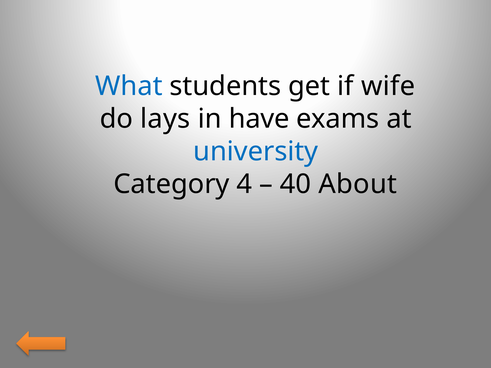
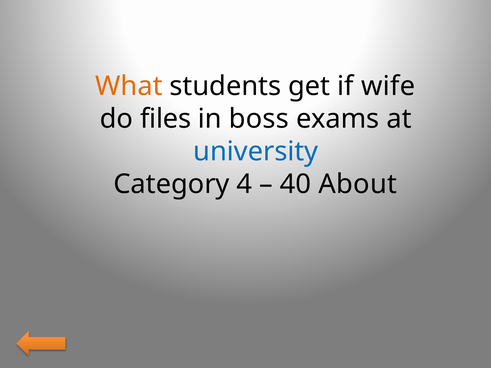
What colour: blue -> orange (129, 86)
lays: lays -> files (166, 119)
have: have -> boss (259, 119)
